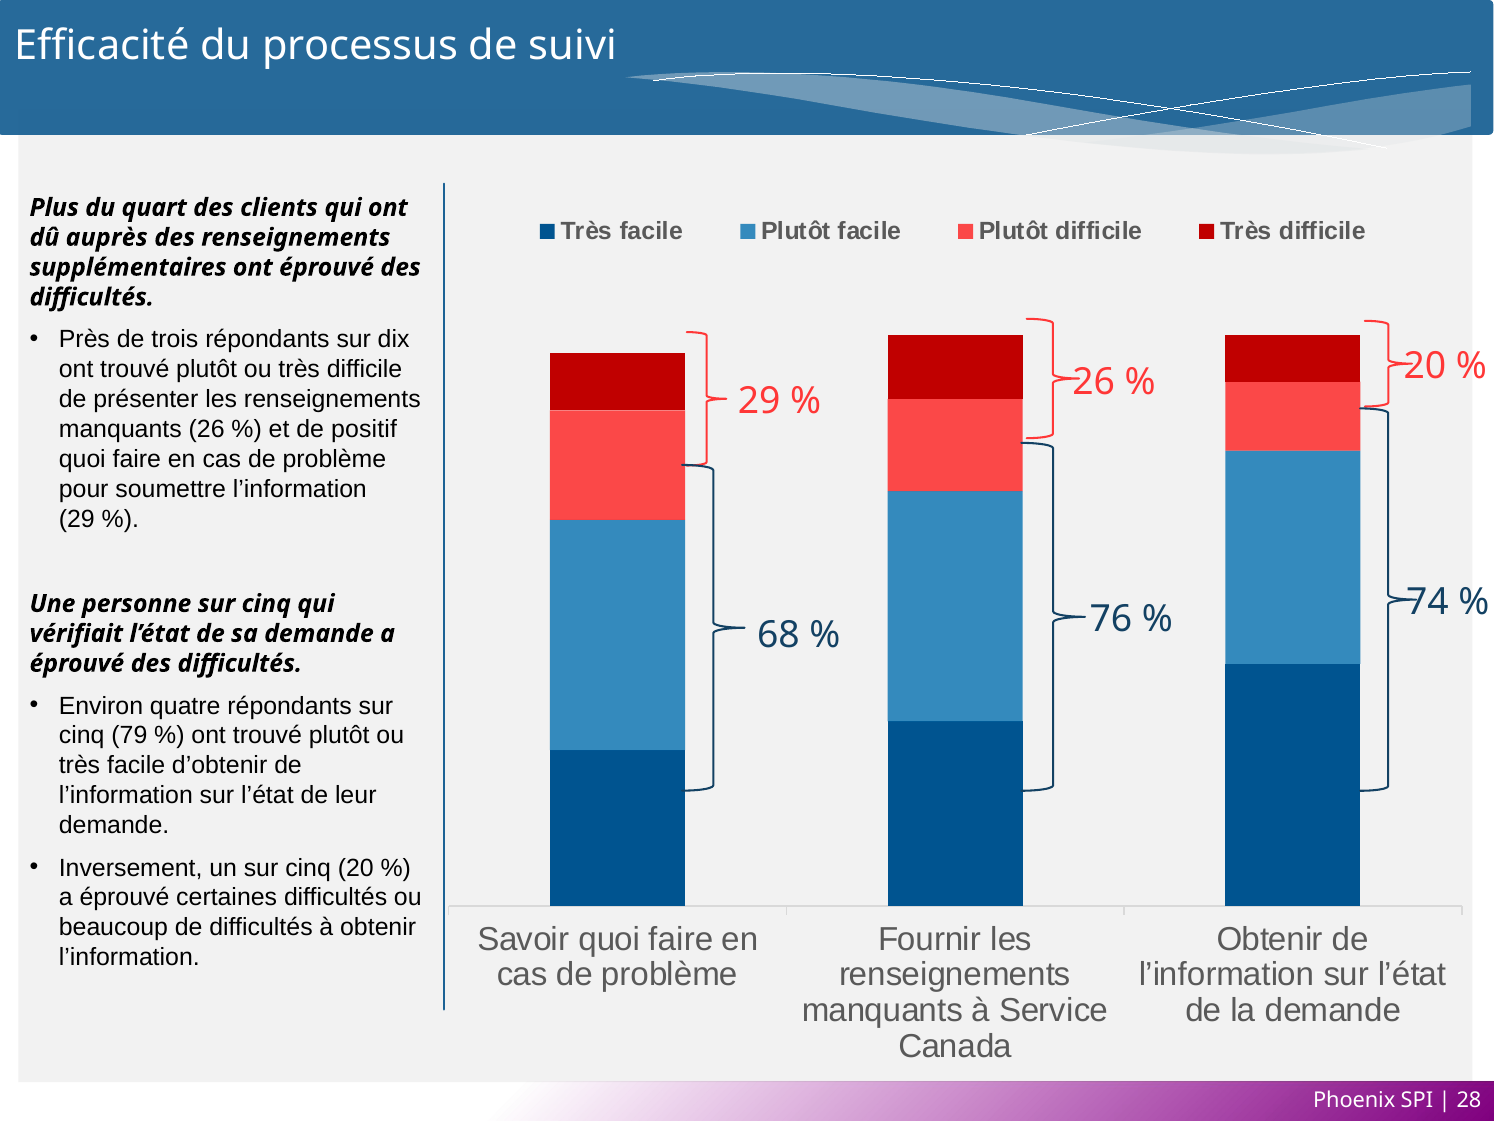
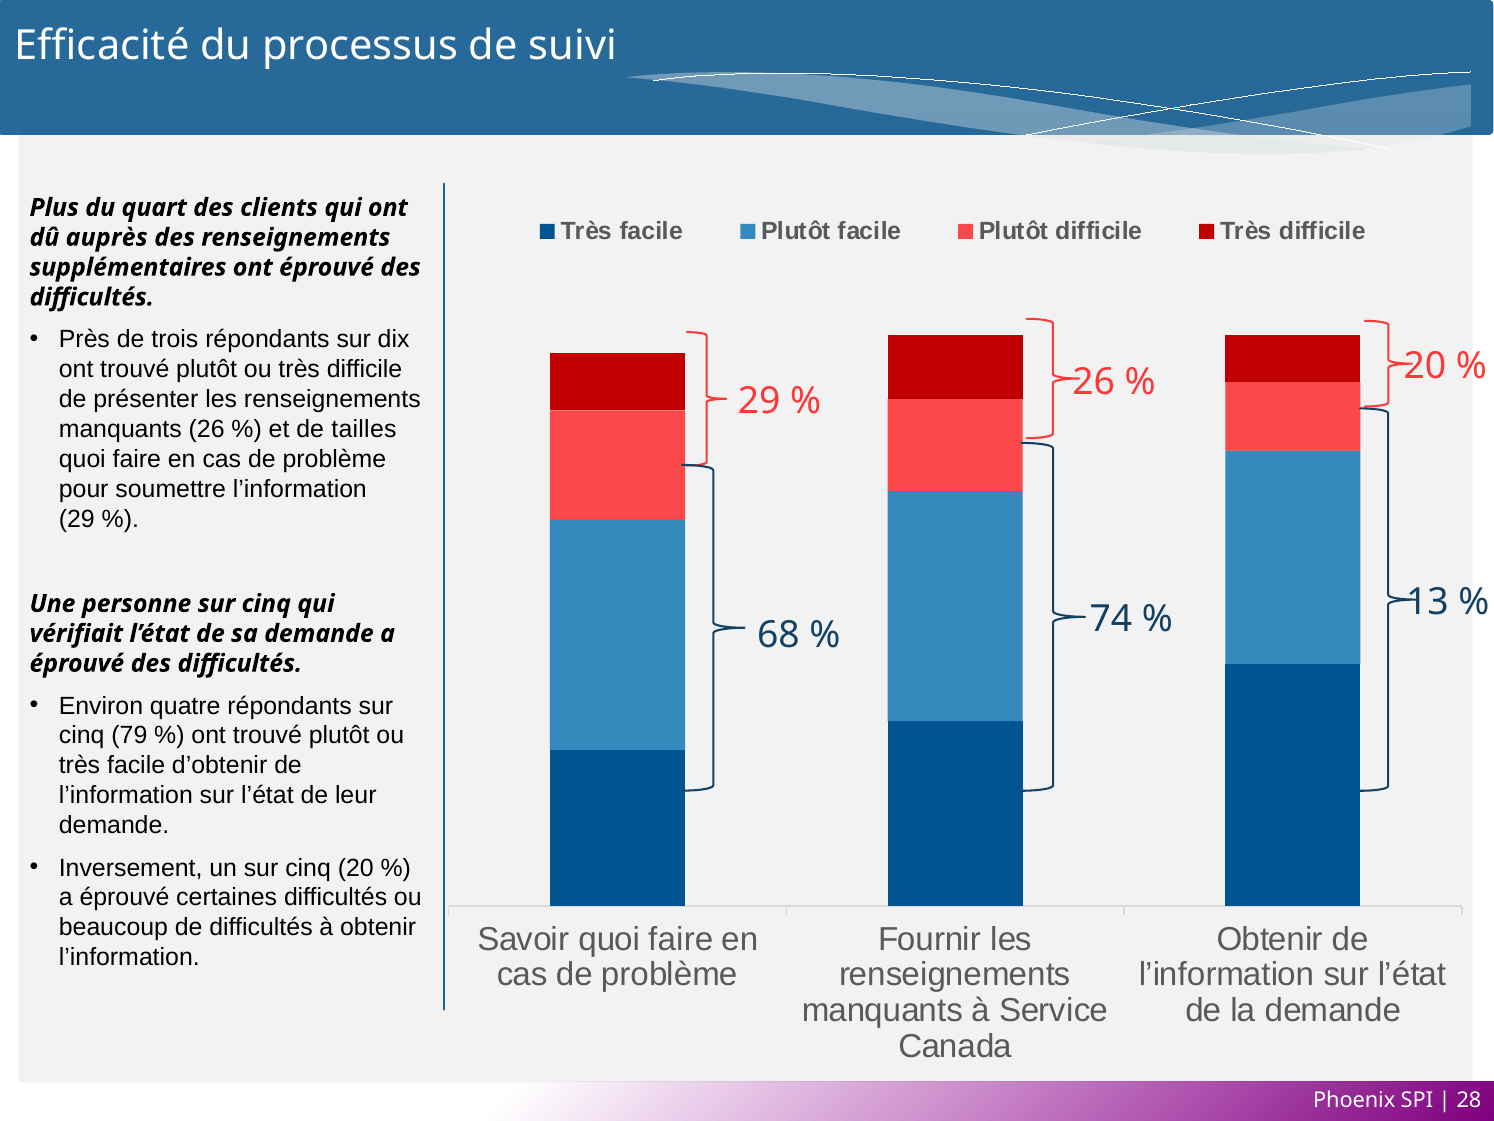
positif: positif -> tailles (364, 429)
76: 76 -> 74 (1111, 619)
74: 74 -> 13 (1427, 601)
